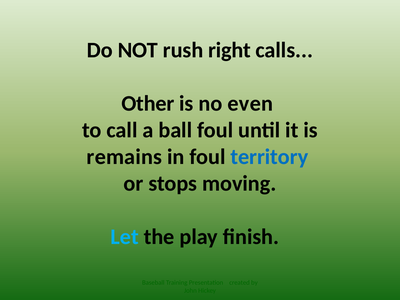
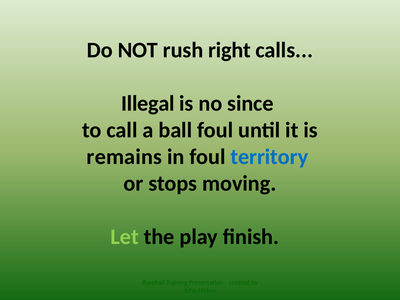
Other: Other -> Illegal (148, 104)
even: even -> since (250, 104)
Let colour: light blue -> light green (125, 237)
